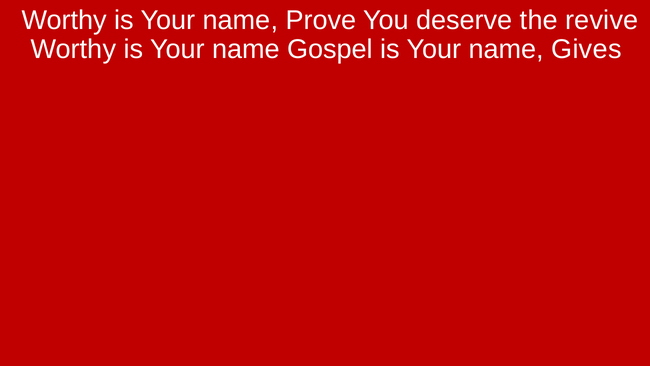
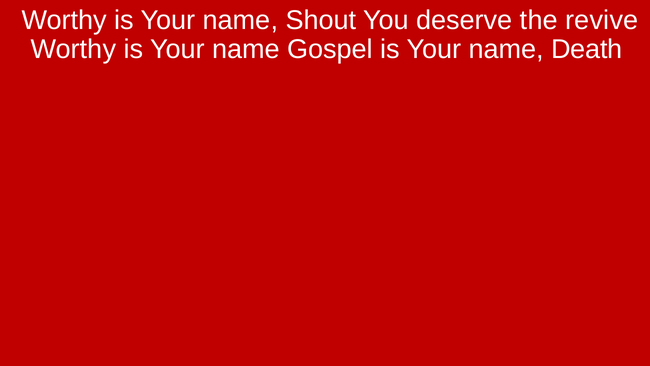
Prove: Prove -> Shout (321, 20)
Gives: Gives -> Death (587, 49)
